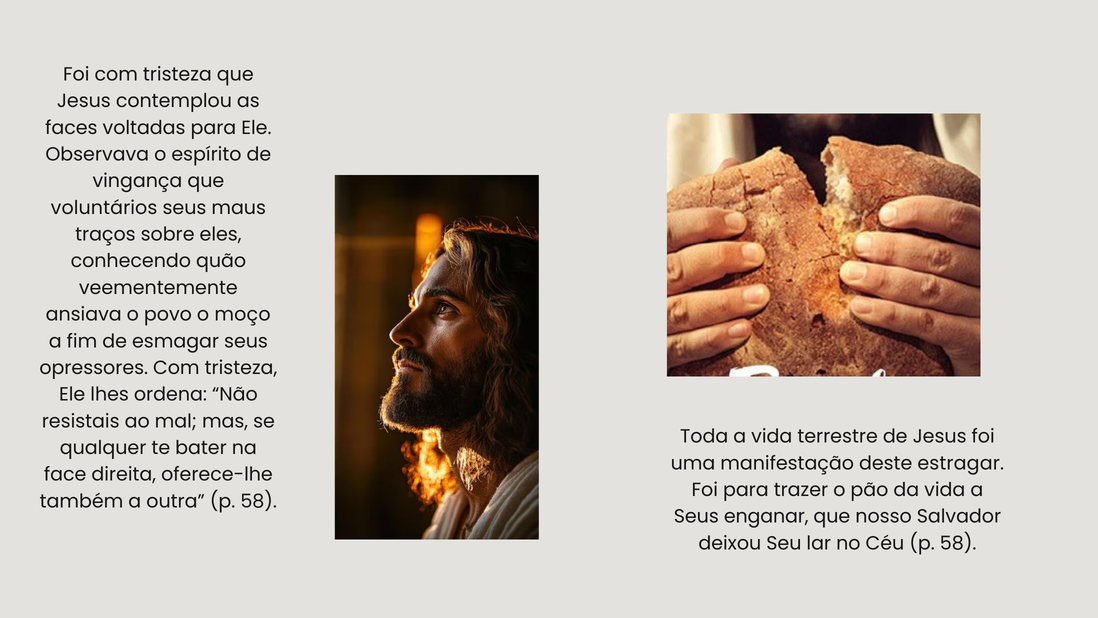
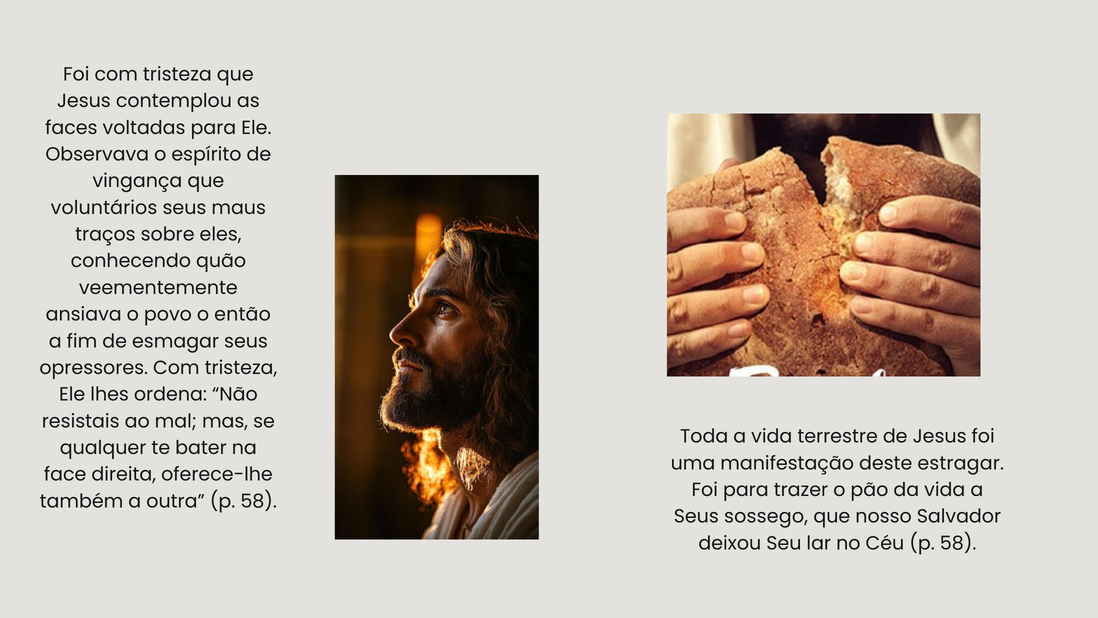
moço: moço -> então (243, 314)
enganar: enganar -> sossego (766, 516)
